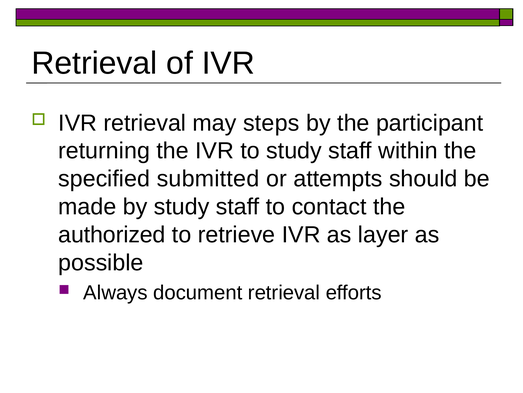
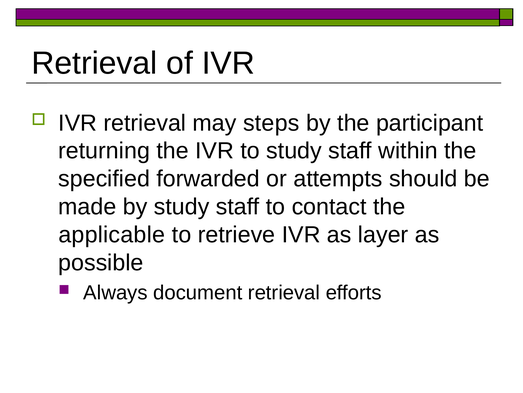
submitted: submitted -> forwarded (208, 179)
authorized: authorized -> applicable (112, 234)
